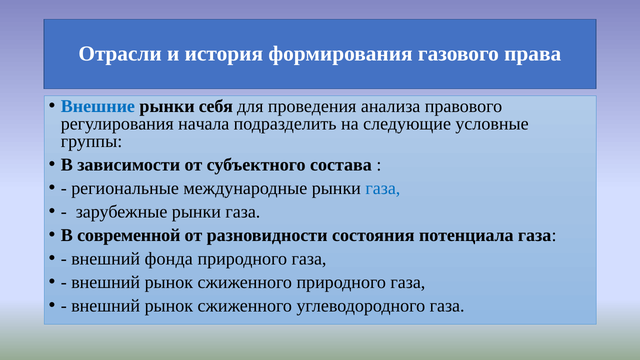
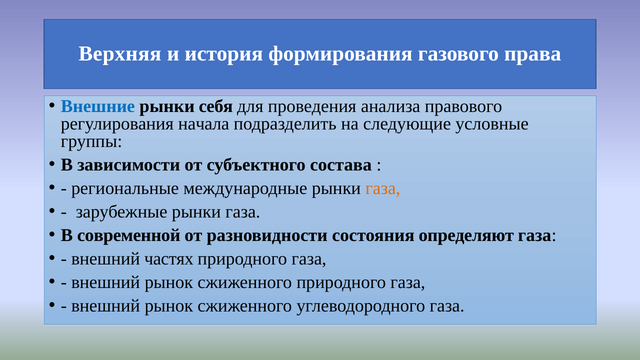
Отрасли: Отрасли -> Верхняя (120, 54)
газа colour: blue -> orange (383, 188)
потенциала: потенциала -> определяют (466, 235)
фонда: фонда -> частях (169, 259)
